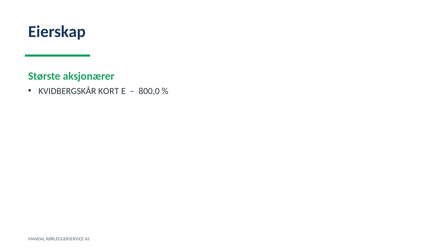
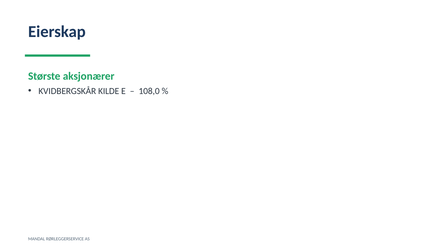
KORT: KORT -> KILDE (109, 91)
800,0: 800,0 -> 108,0 (149, 91)
